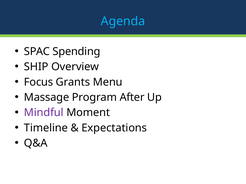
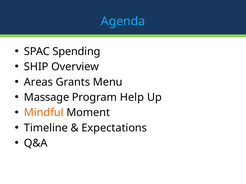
Focus: Focus -> Areas (38, 82)
After: After -> Help (132, 98)
Mindful colour: purple -> orange (44, 113)
